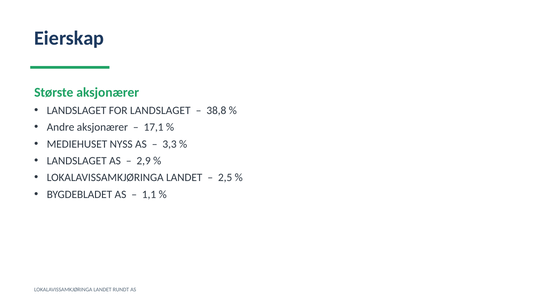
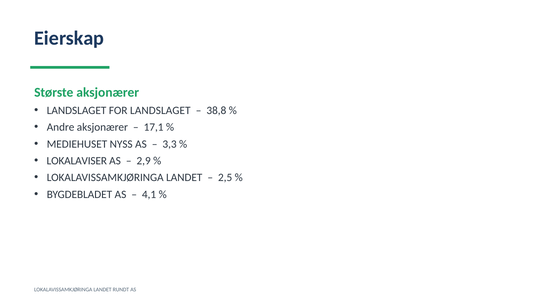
LANDSLAGET: LANDSLAGET -> LOKALAVISER (77, 161)
1,1: 1,1 -> 4,1 (149, 194)
